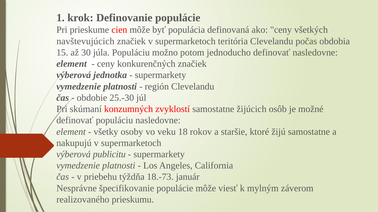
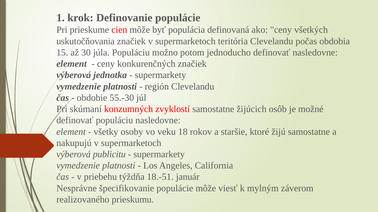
navštevujúcich: navštevujúcich -> uskutočňovania (86, 41)
25.-30: 25.-30 -> 55.-30 (122, 98)
18.-73: 18.-73 -> 18.-51 (160, 177)
